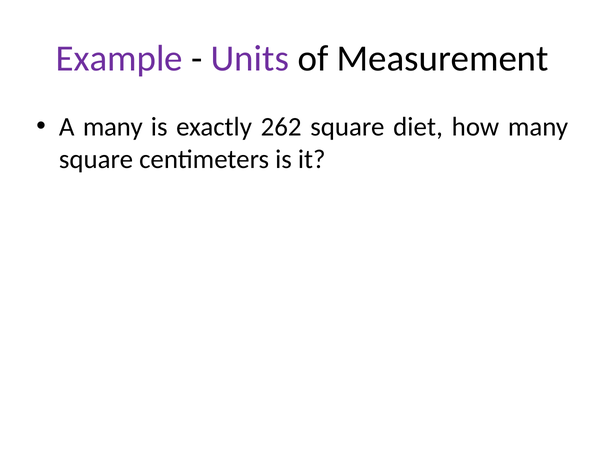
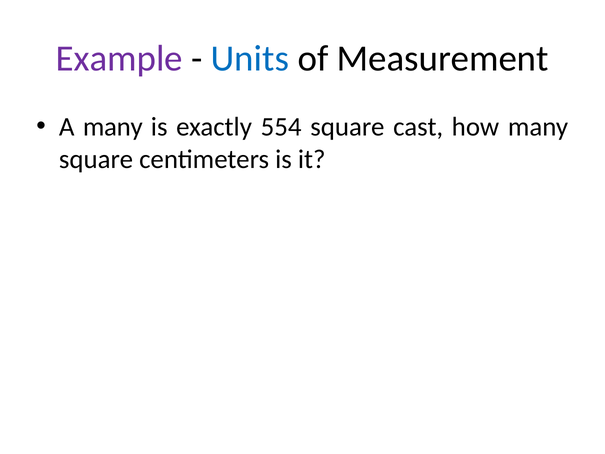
Units colour: purple -> blue (250, 59)
262: 262 -> 554 (281, 127)
diet: diet -> cast (418, 127)
